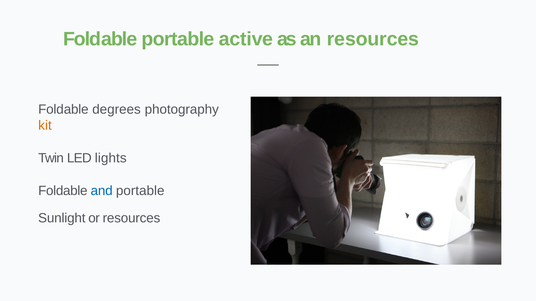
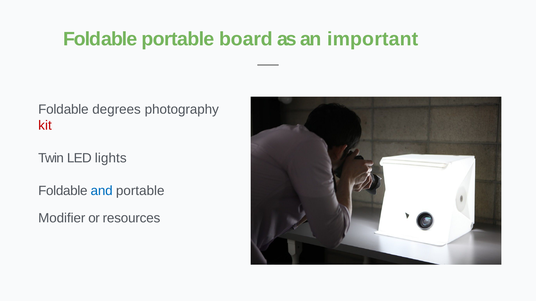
active: active -> board (246, 39)
an resources: resources -> important (373, 39)
kit colour: orange -> red (45, 126)
Sunlight: Sunlight -> Modifier (62, 219)
